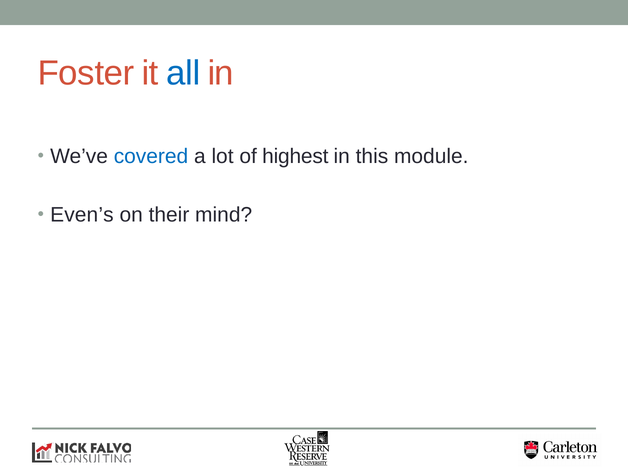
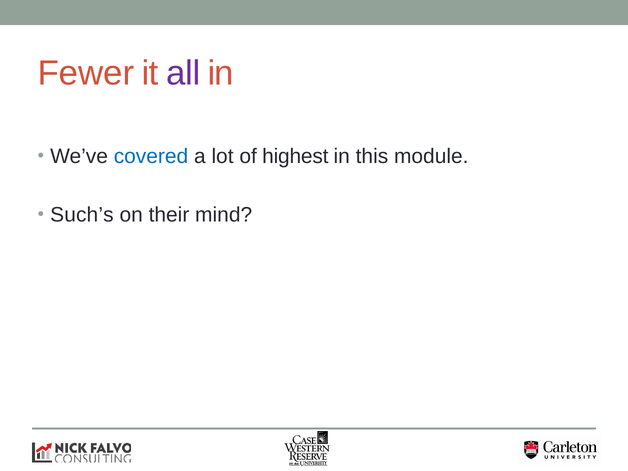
Foster: Foster -> Fewer (86, 73)
all colour: blue -> purple (183, 73)
Even’s: Even’s -> Such’s (82, 215)
